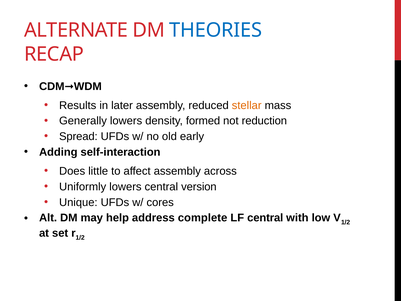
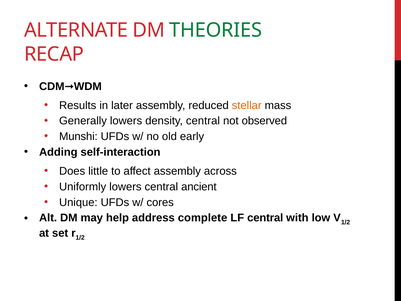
THEORIES colour: blue -> green (216, 30)
density formed: formed -> central (203, 121)
reduction: reduction -> observed (264, 121)
Spread: Spread -> Munshi (78, 136)
version: version -> ancient (199, 187)
